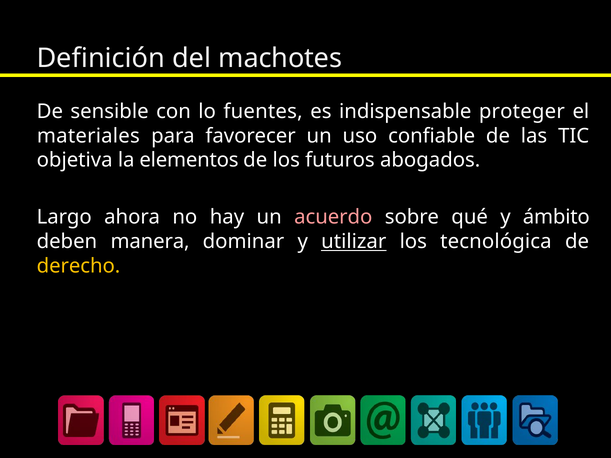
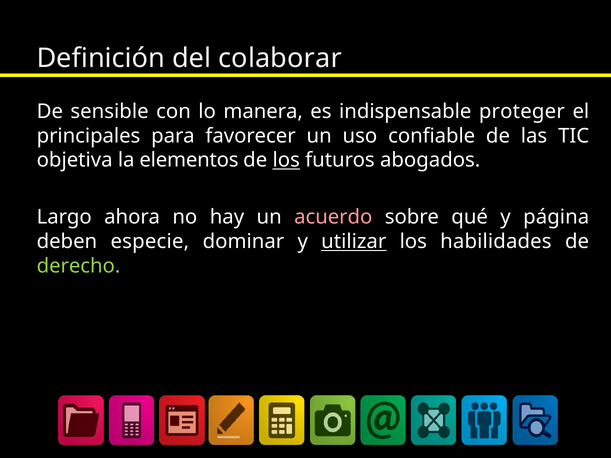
machotes: machotes -> colaborar (280, 58)
fuentes: fuentes -> manera (263, 111)
materiales: materiales -> principales (89, 136)
los underline: none -> present (286, 160)
ámbito: ámbito -> página (556, 217)
manera: manera -> especie (150, 242)
tecnológica: tecnológica -> habilidades (496, 242)
derecho colour: yellow -> light green (78, 266)
